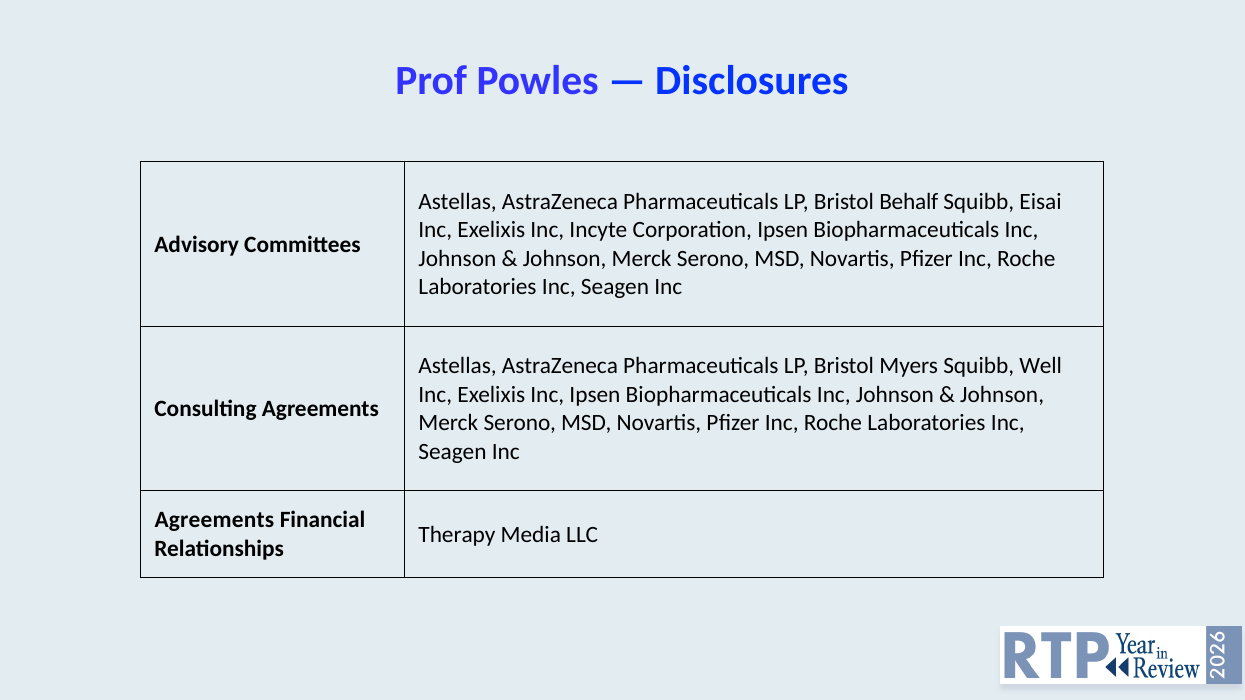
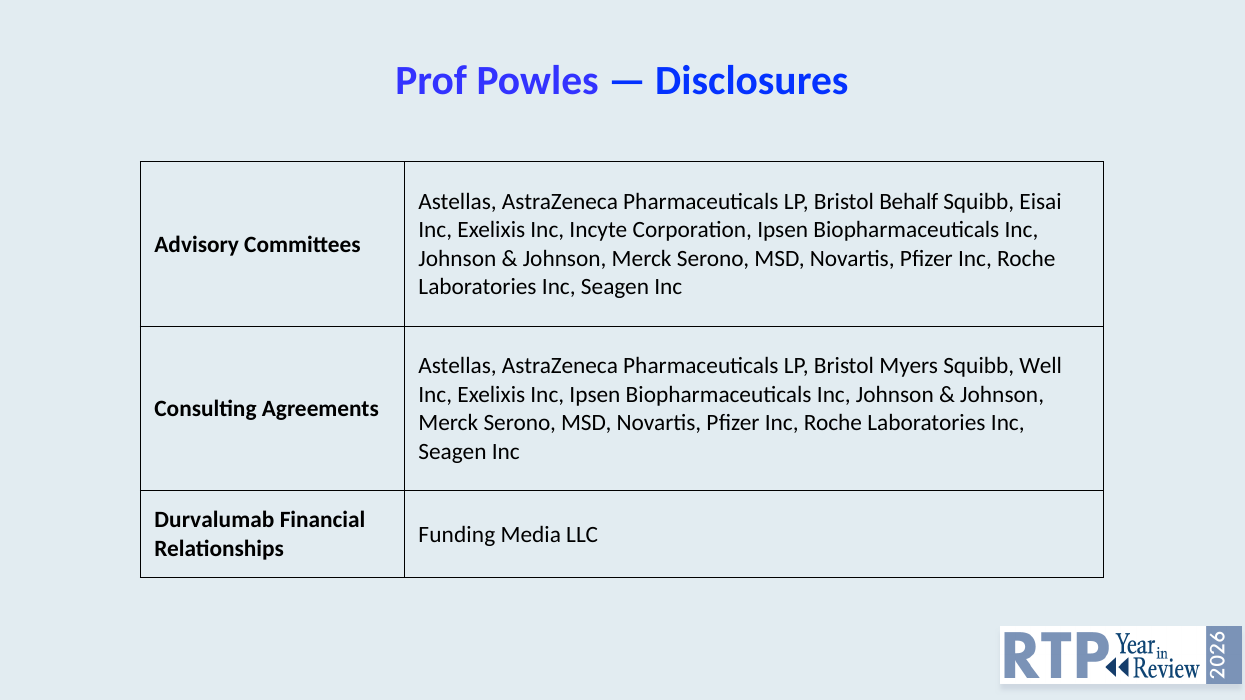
Agreements: Agreements -> Durvalumab (214, 521)
Therapy: Therapy -> Funding (457, 535)
